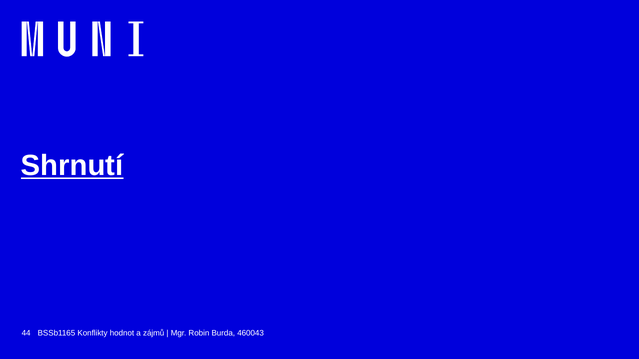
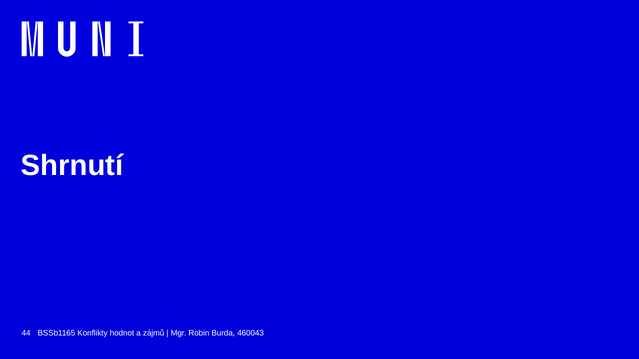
Shrnutí underline: present -> none (72, 166)
